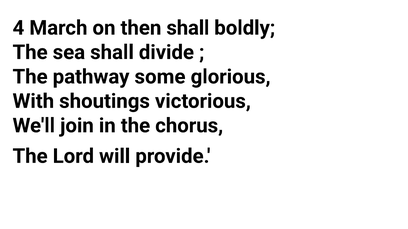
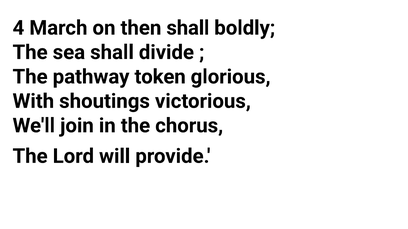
some: some -> token (160, 77)
